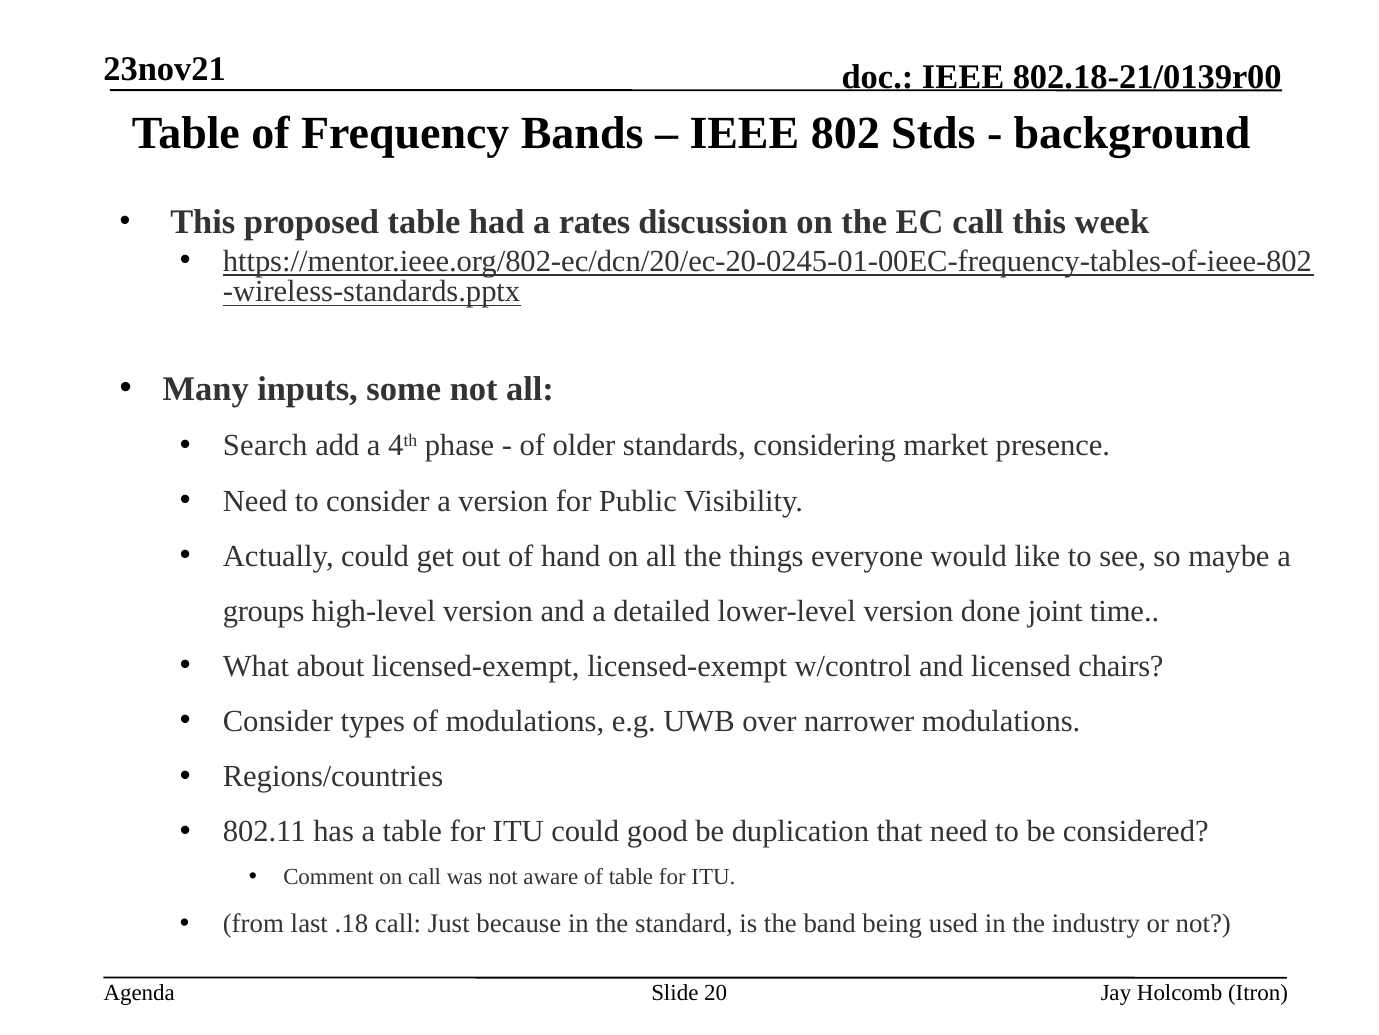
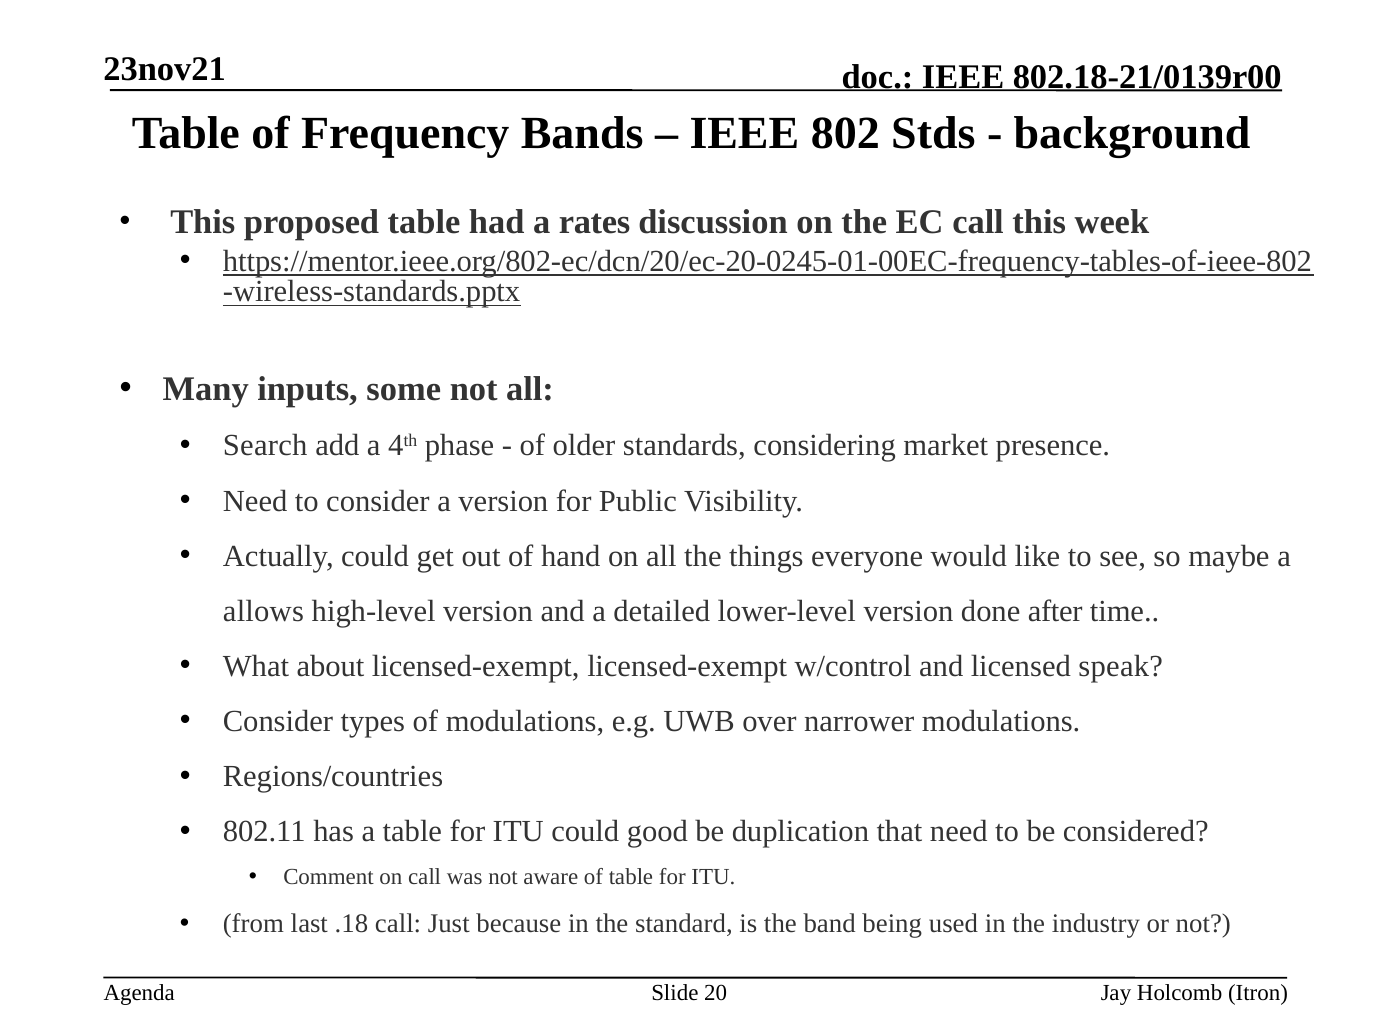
groups: groups -> allows (263, 611)
joint: joint -> after (1055, 611)
chairs: chairs -> speak (1121, 666)
